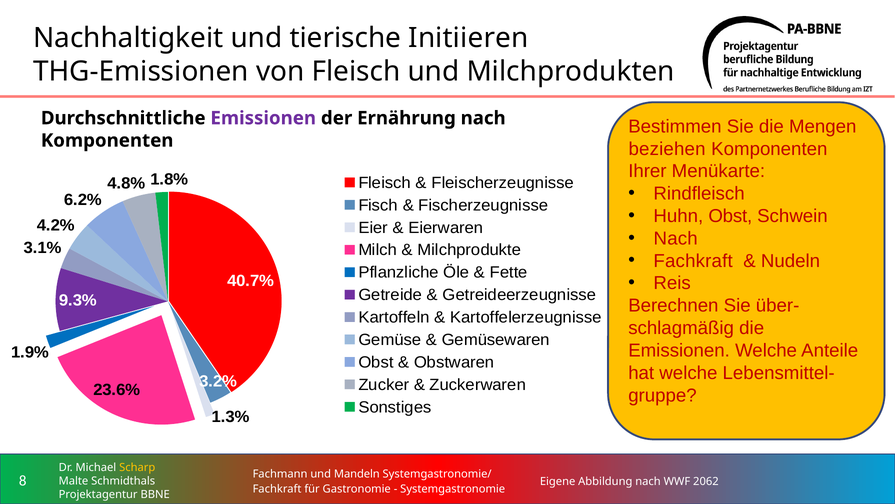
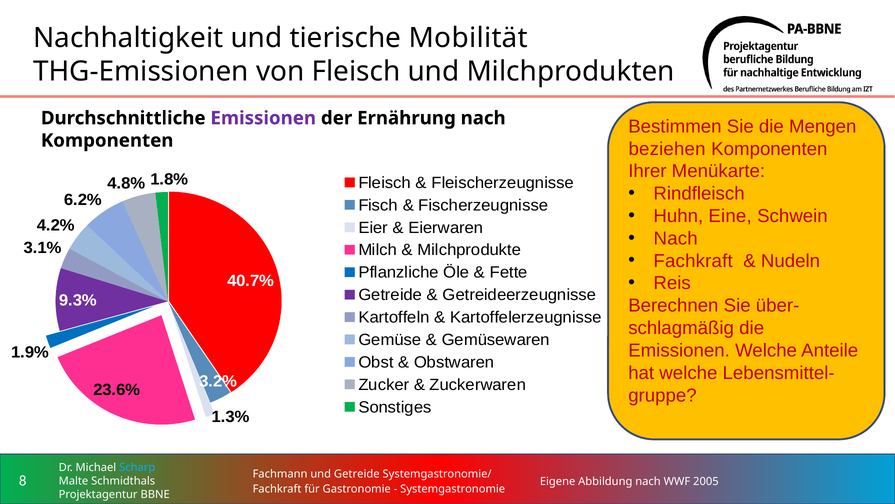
Initiieren: Initiieren -> Mobilität (468, 38)
Huhn Obst: Obst -> Eine (730, 216)
Scharp colour: yellow -> light blue (137, 467)
und Mandeln: Mandeln -> Getreide (357, 474)
2062: 2062 -> 2005 (706, 481)
